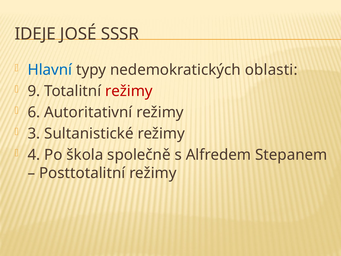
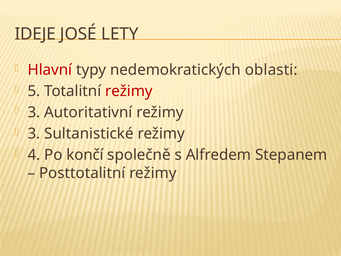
SSSR: SSSR -> LETY (120, 34)
Hlavní colour: blue -> red (50, 70)
9: 9 -> 5 (34, 91)
6: 6 -> 3 (34, 112)
škola: škola -> končí (85, 155)
